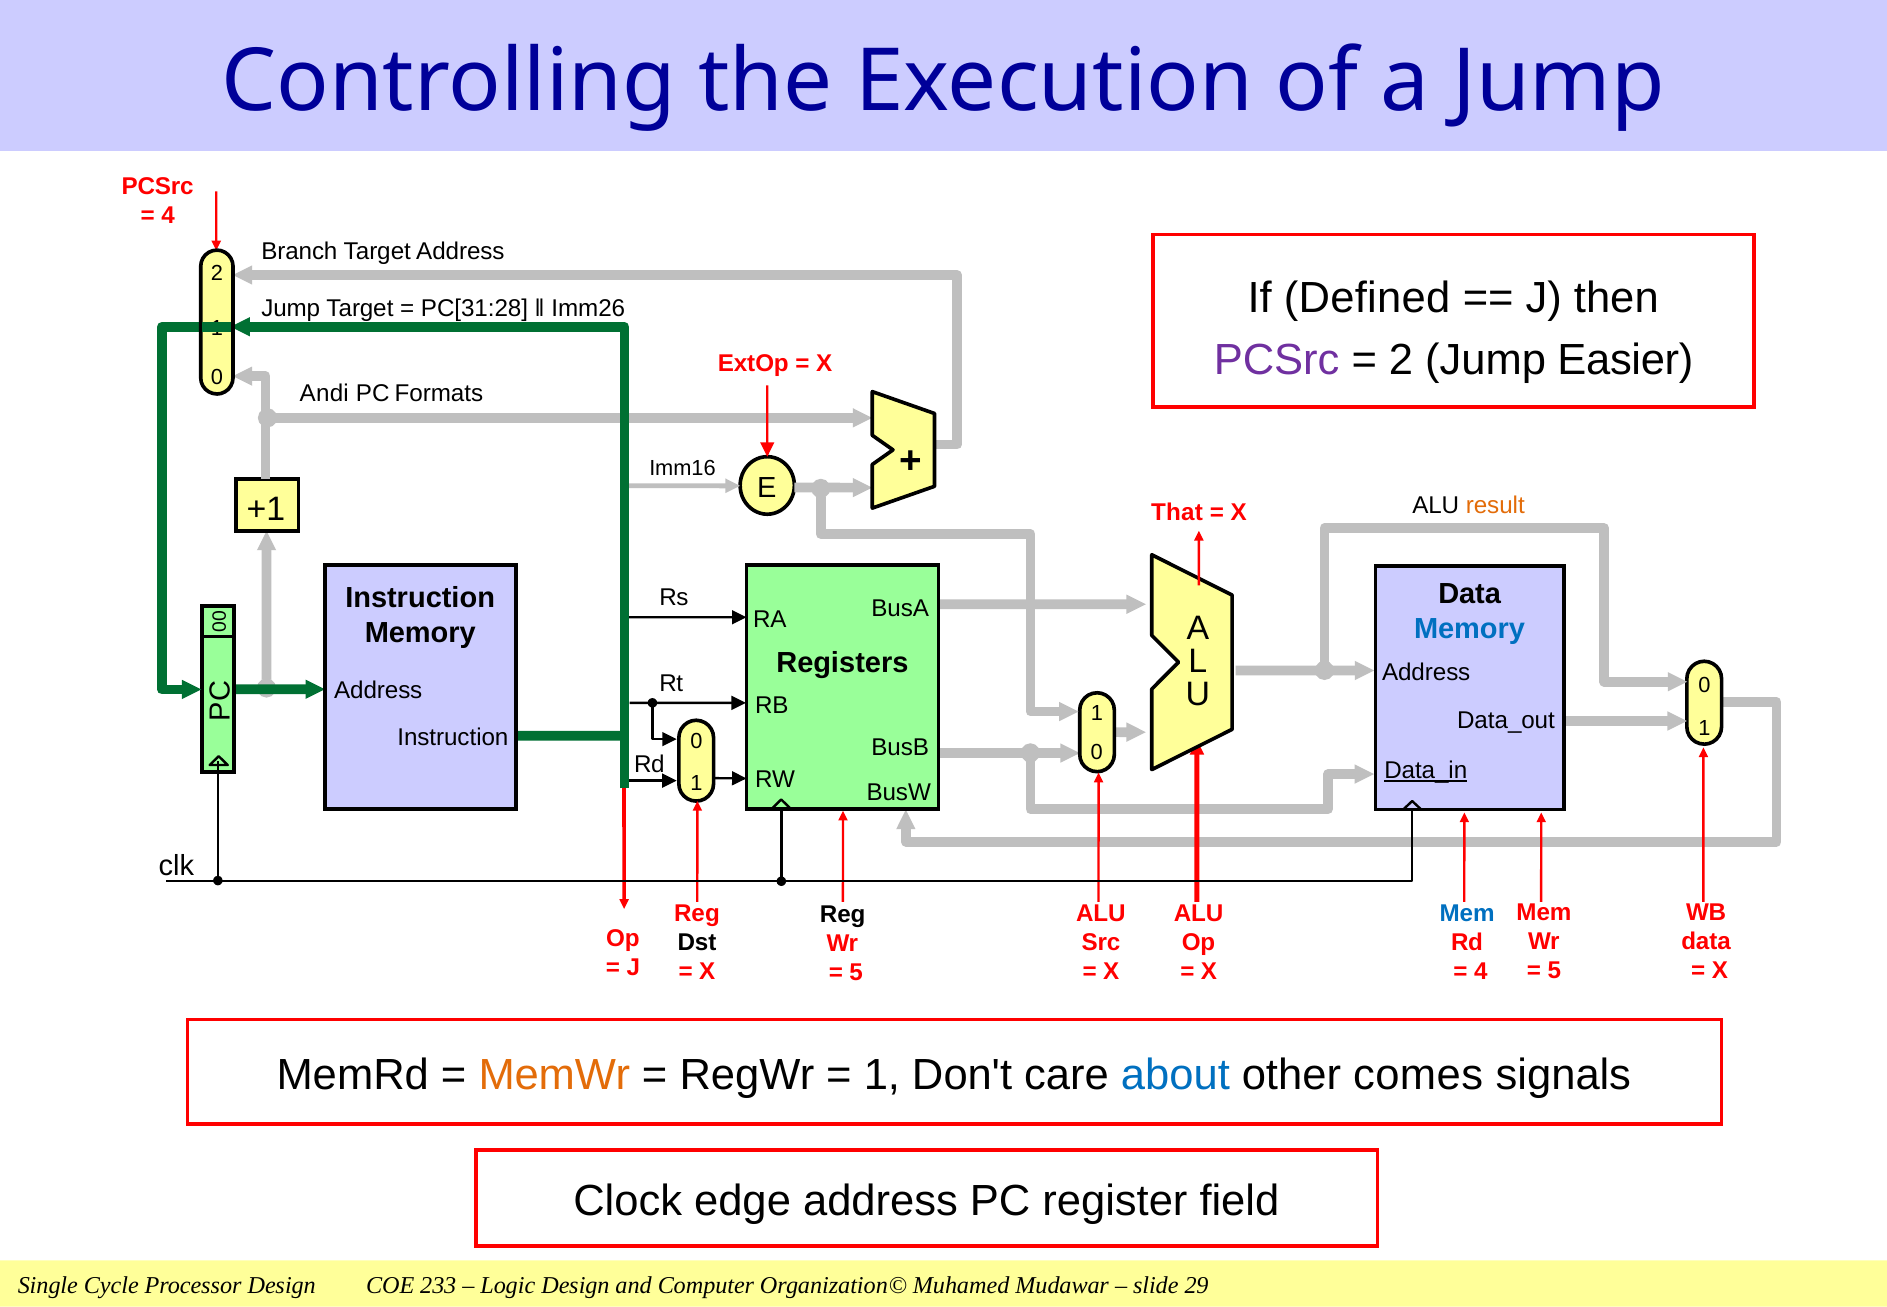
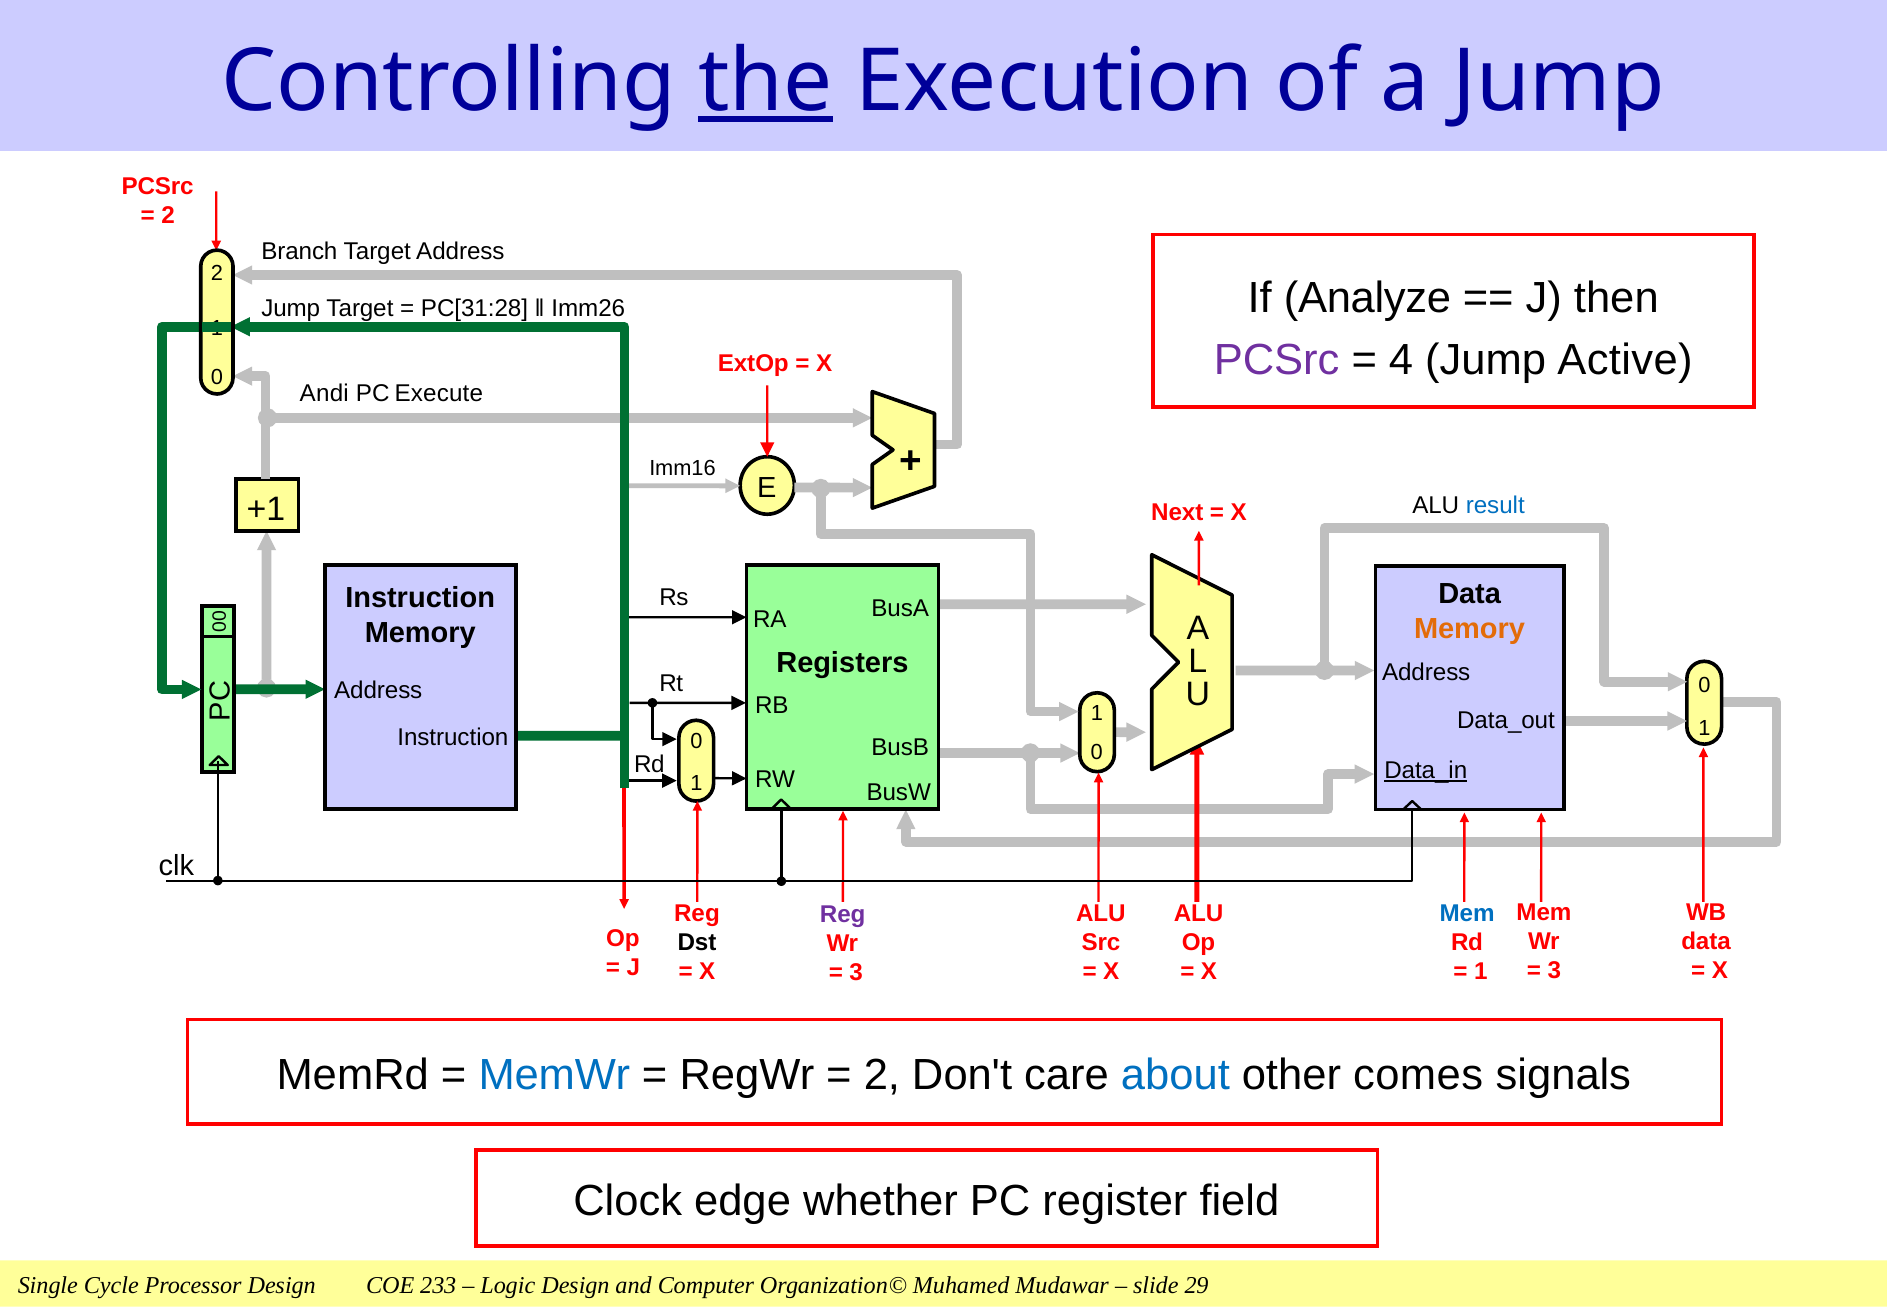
the underline: none -> present (766, 81)
4: 4 -> 2 (168, 216)
Defined: Defined -> Analyze (1367, 298)
2: 2 -> 4 (1401, 360)
Easier: Easier -> Active (1625, 360)
Formats: Formats -> Execute (439, 393)
result colour: orange -> blue (1495, 505)
That: That -> Next (1177, 513)
Memory colour: blue -> orange (1470, 629)
Reg colour: black -> purple (843, 914)
5: 5 -> 3 (1554, 970)
4: 4 -> 1 (1481, 971)
5: 5 -> 3 (856, 972)
MemWr colour: orange -> blue (554, 1074)
1: 1 -> 2 (882, 1074)
edge address: address -> whether (880, 1201)
